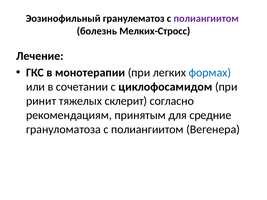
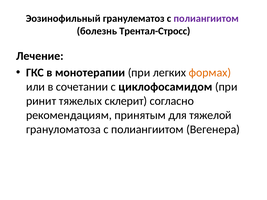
Мелких-Стросс: Мелких-Стросс -> Трентал-Стросс (155, 31)
формах colour: blue -> orange (210, 73)
средние: средние -> тяжелой (210, 115)
